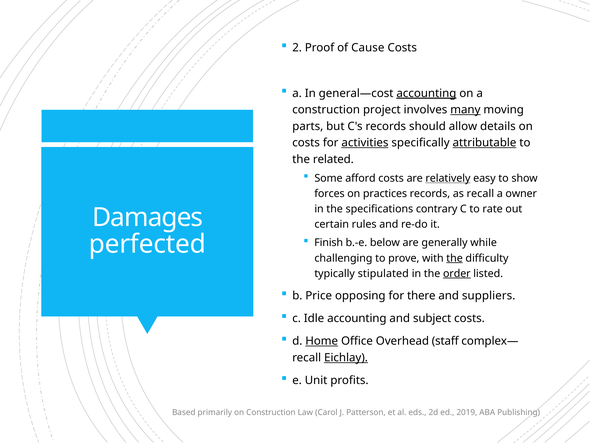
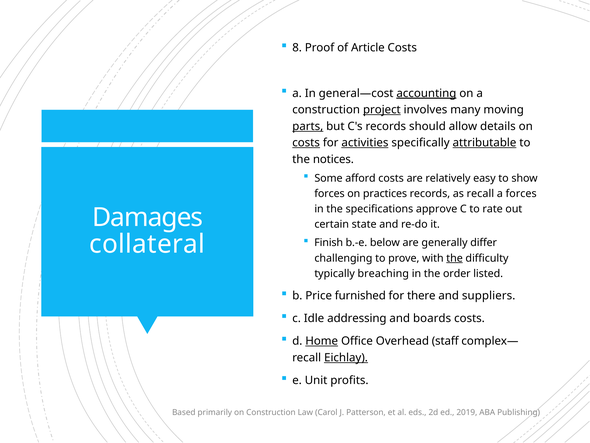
2: 2 -> 8 (297, 48)
Cause: Cause -> Article (368, 48)
project underline: none -> present (382, 110)
many underline: present -> none (465, 110)
parts underline: none -> present (308, 126)
costs underline: none -> present (306, 143)
related: related -> notices (333, 159)
relatively underline: present -> none (448, 178)
a owner: owner -> forces (521, 193)
contrary: contrary -> approve (437, 209)
rules: rules -> state (364, 224)
perfected: perfected -> collateral (147, 244)
while: while -> differ (484, 243)
stipulated: stipulated -> breaching (383, 273)
order underline: present -> none (457, 273)
opposing: opposing -> furnished (360, 295)
Idle accounting: accounting -> addressing (357, 318)
subject: subject -> boards (432, 318)
